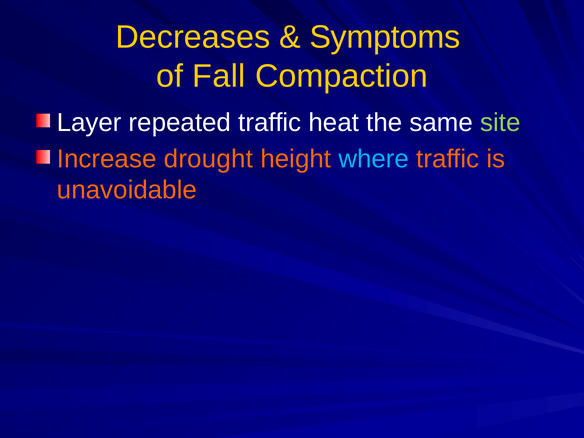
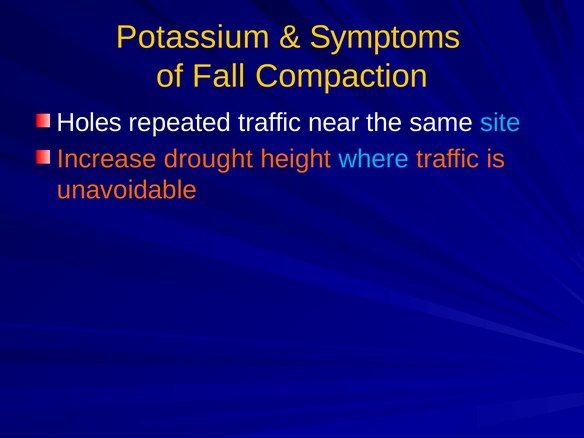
Decreases: Decreases -> Potassium (193, 37)
Layer: Layer -> Holes (89, 123)
heat: heat -> near (334, 123)
site colour: light green -> light blue (500, 123)
